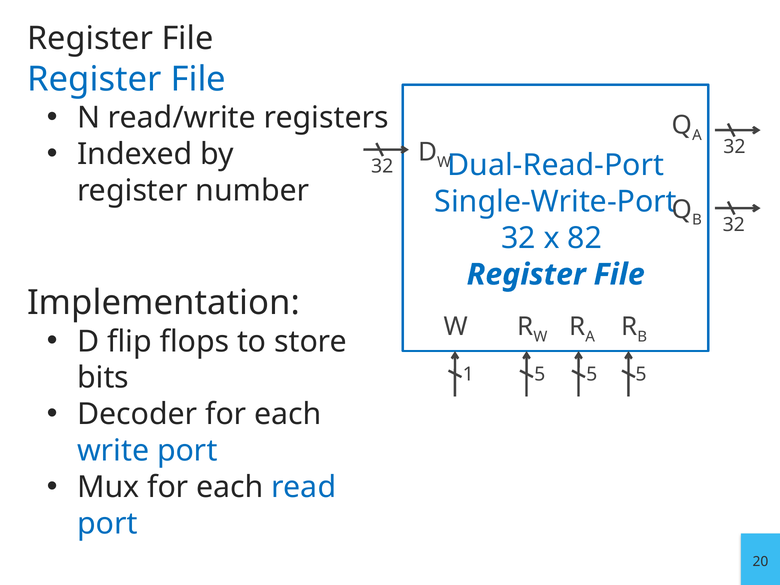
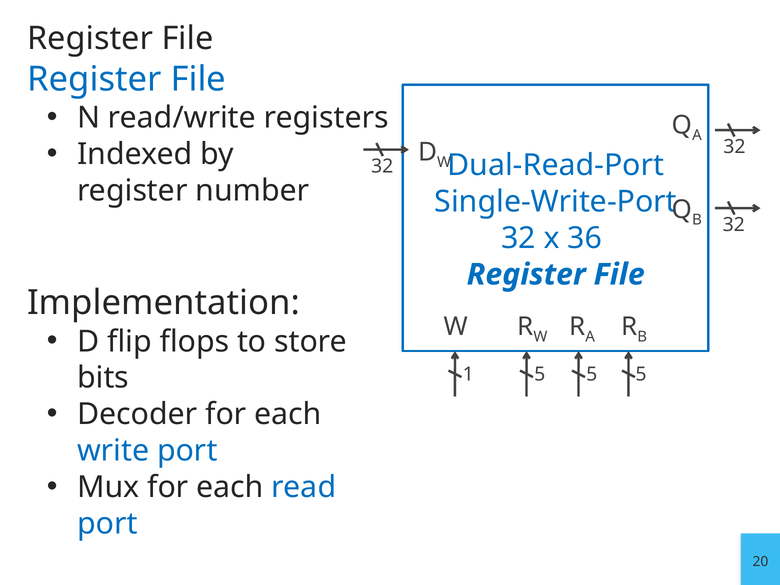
82: 82 -> 36 (585, 238)
